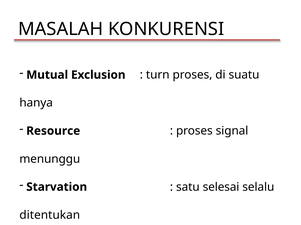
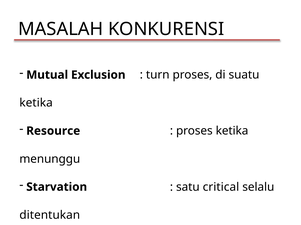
hanya: hanya -> ketika (36, 103)
proses signal: signal -> ketika (232, 131)
selesai: selesai -> critical (221, 188)
